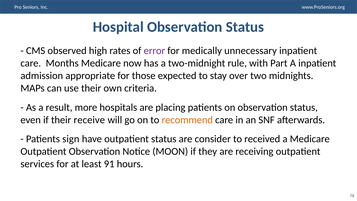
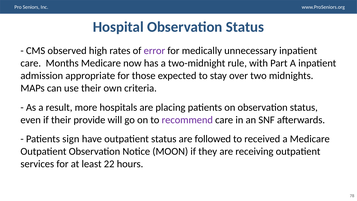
receive: receive -> provide (89, 120)
recommend colour: orange -> purple (187, 120)
consider: consider -> followed (213, 139)
91: 91 -> 22 (109, 164)
